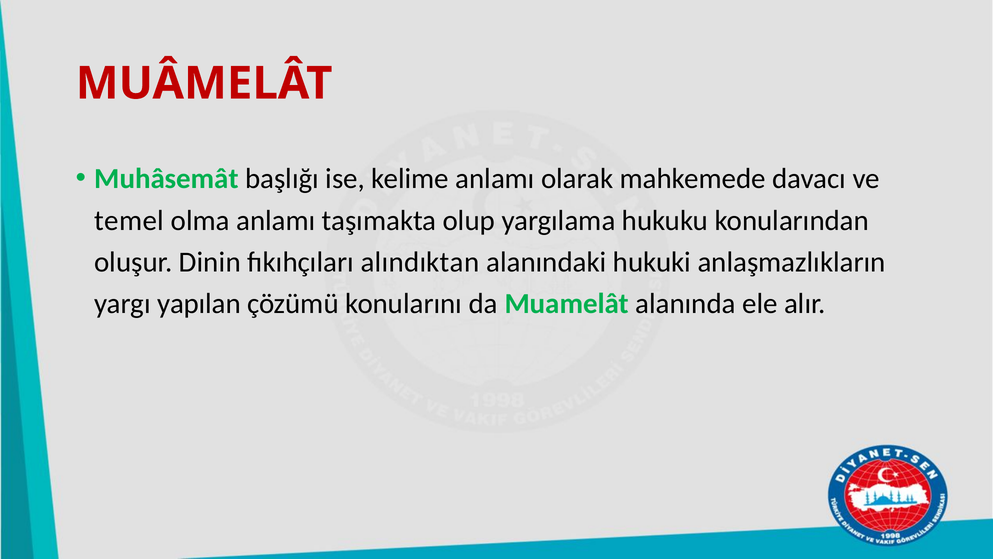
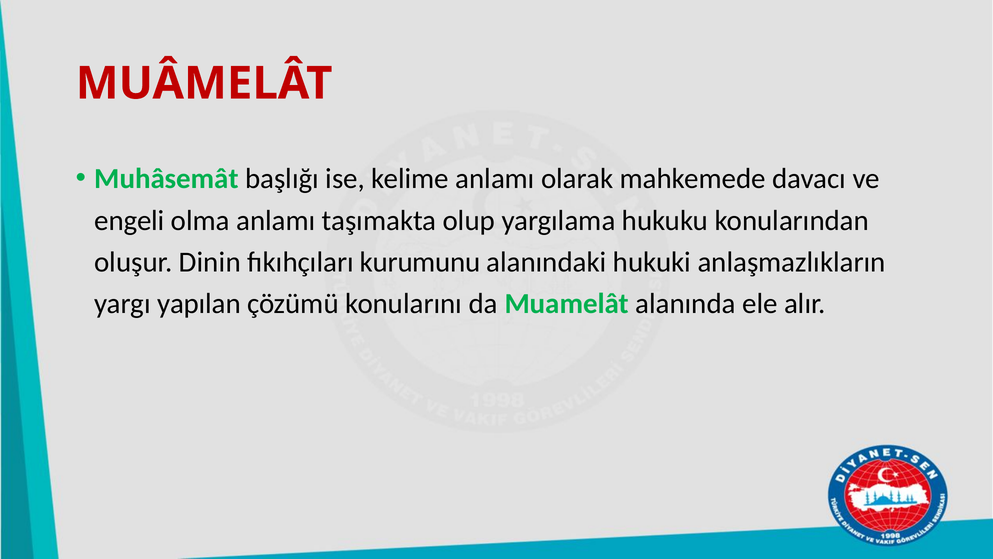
temel: temel -> engeli (129, 220)
alındıktan: alındıktan -> kurumunu (420, 262)
